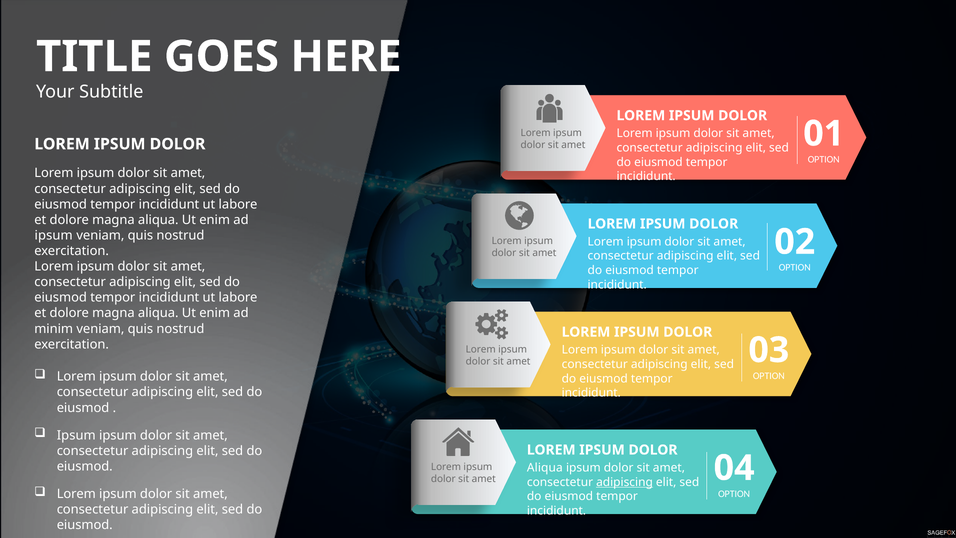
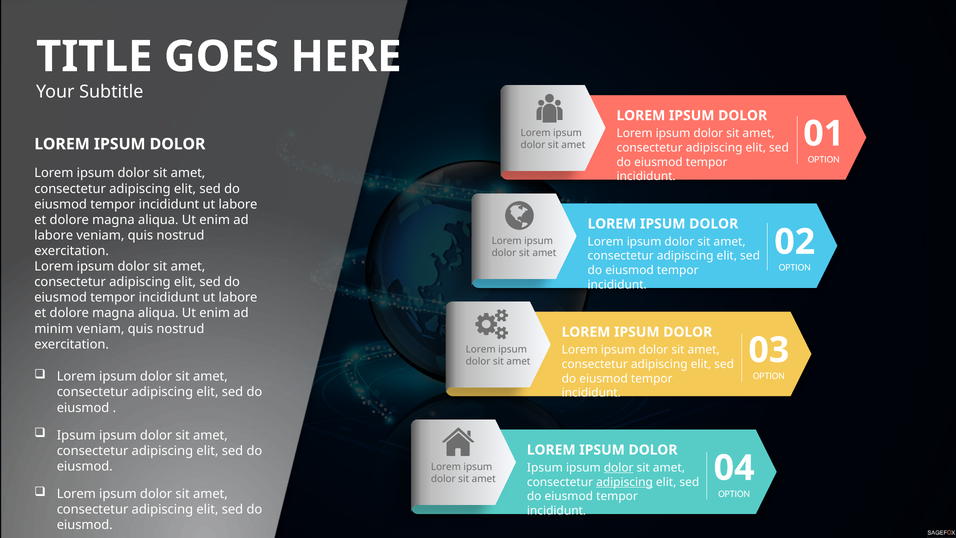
ipsum: ipsum -> labore (54, 235)
Aliqua: Aliqua -> Ipsum (545, 468)
dolor underline: none -> present (619, 468)
